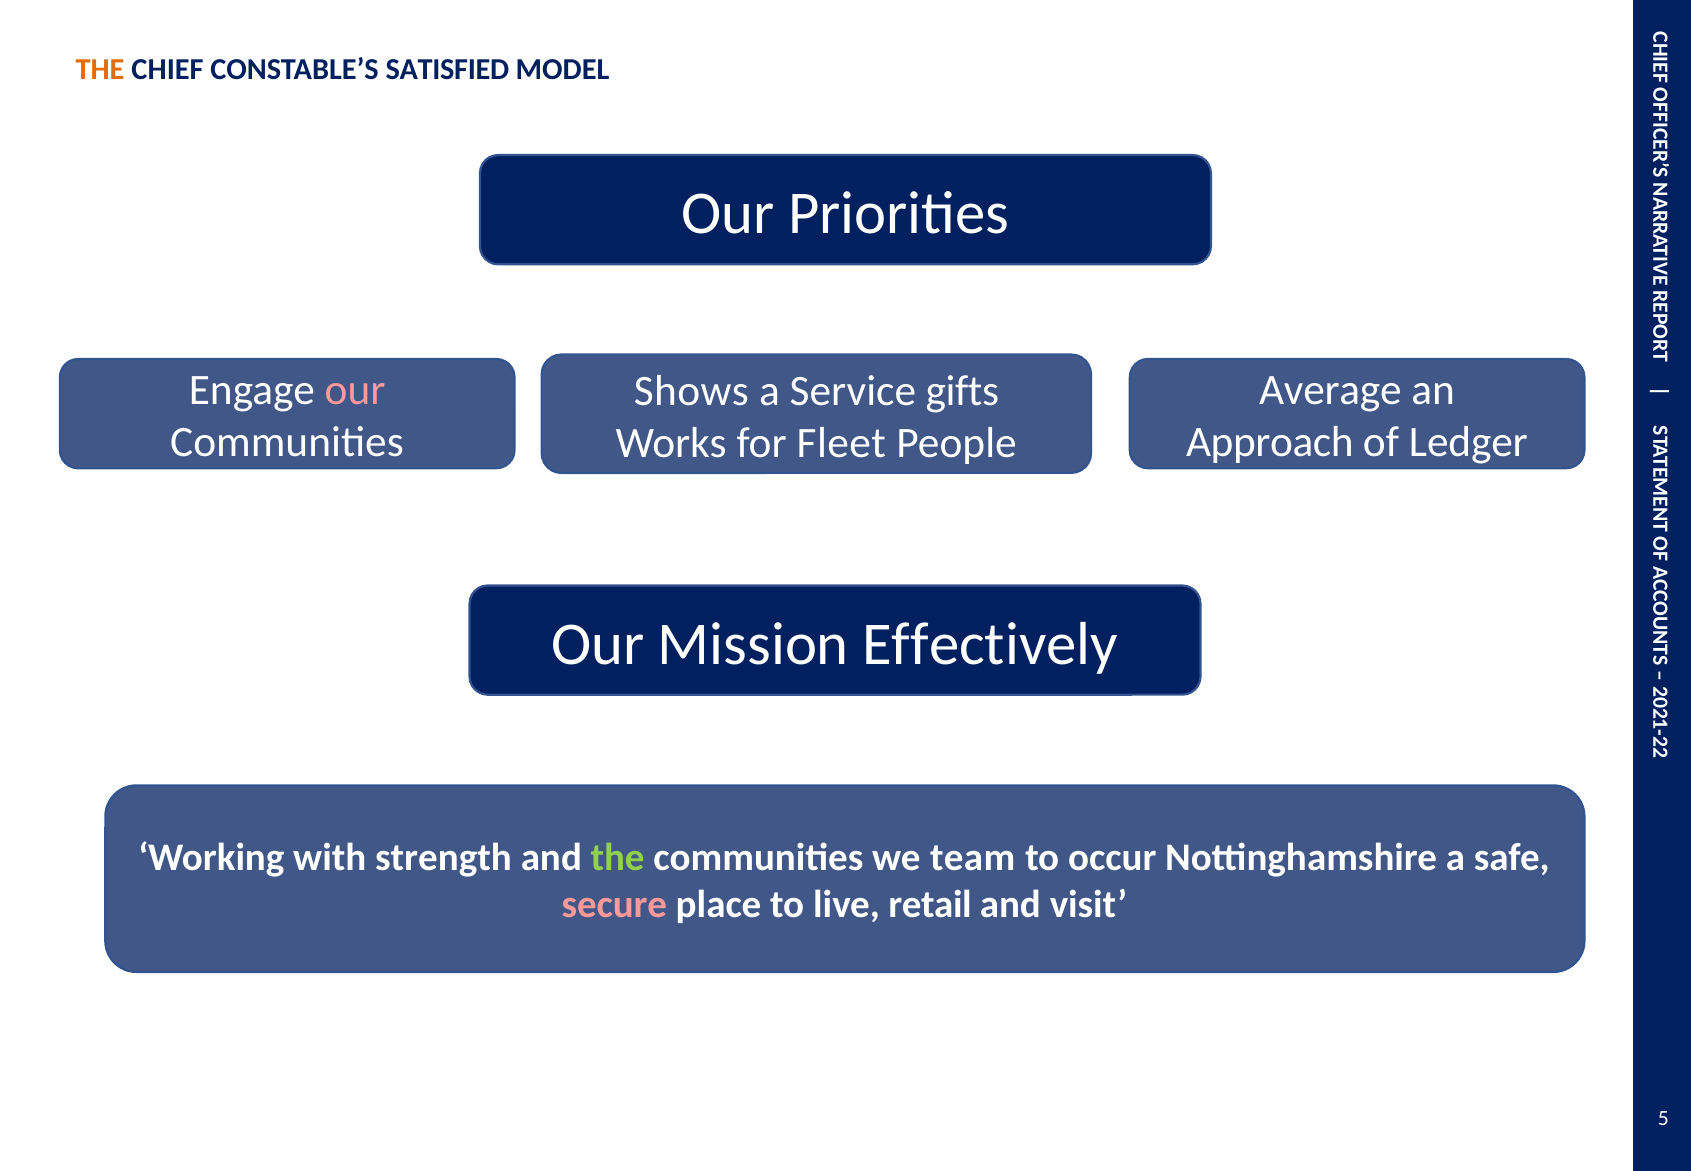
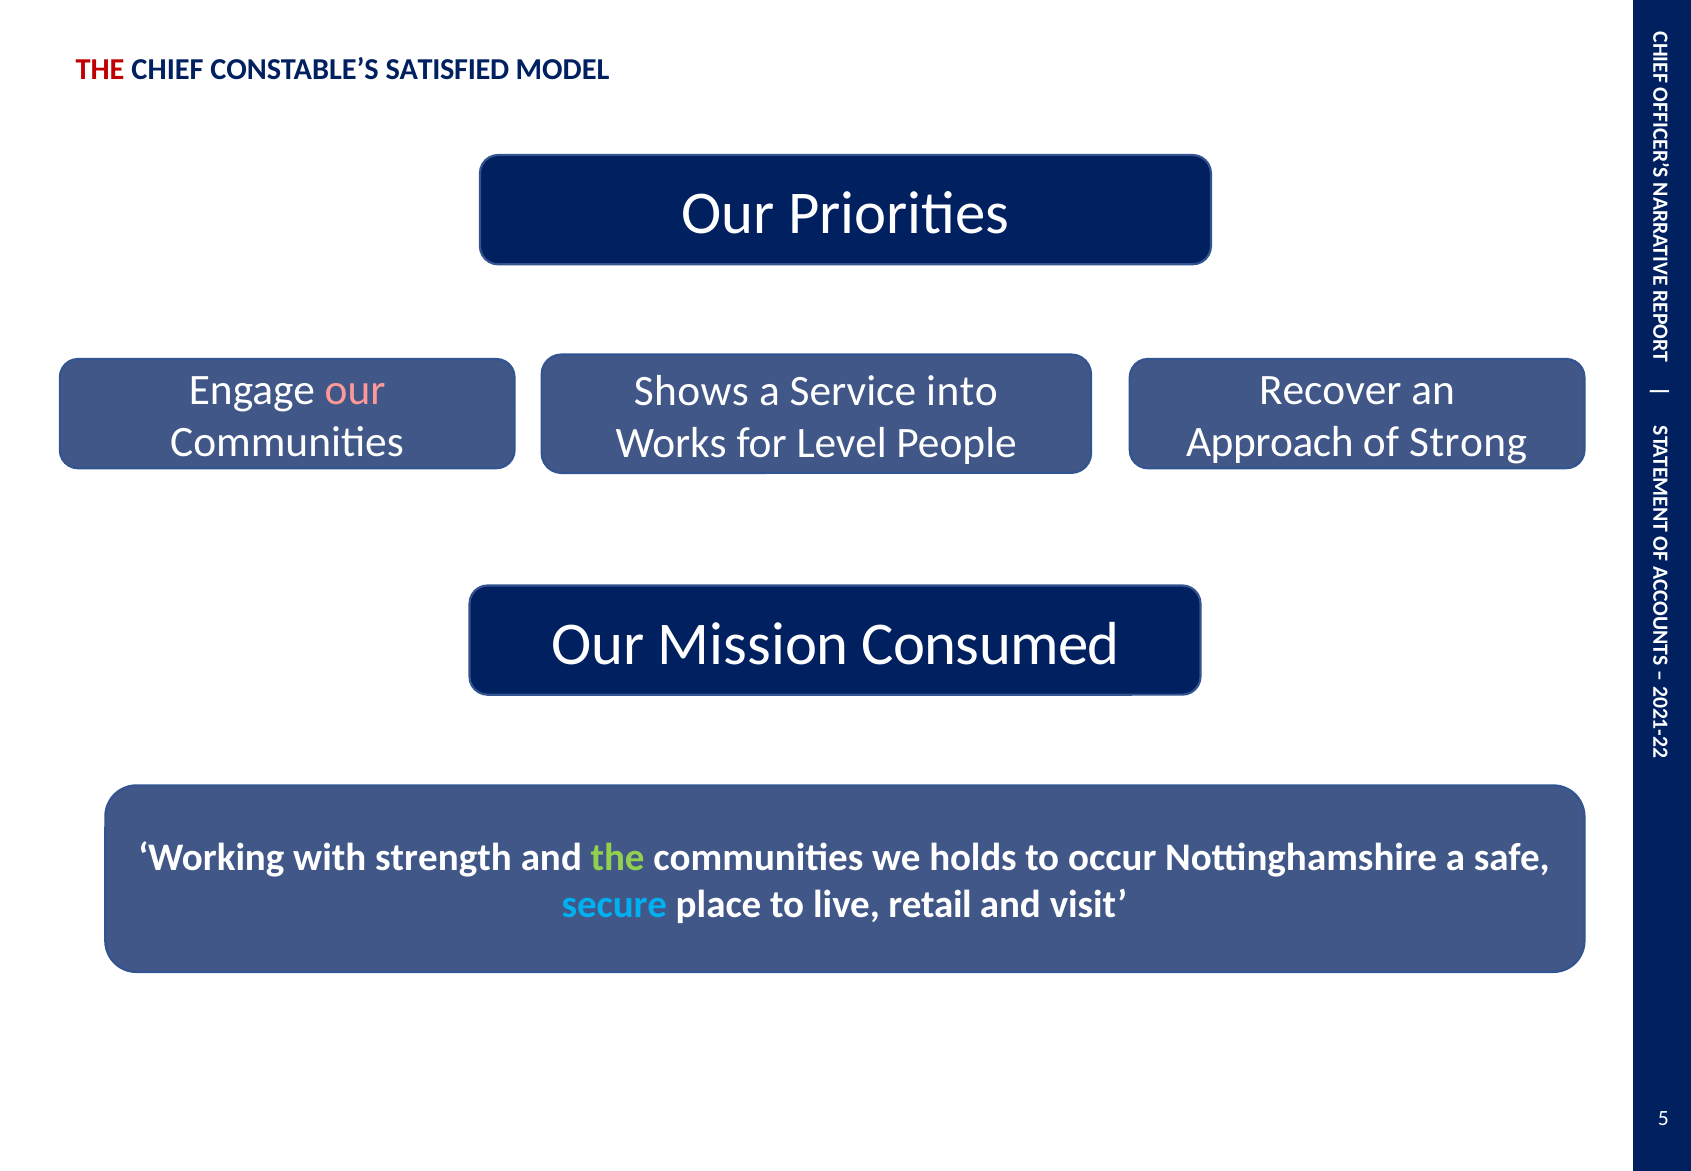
THE colour: orange -> red (100, 70)
gifts: gifts -> into (962, 391)
Average: Average -> Recover (1330, 390)
Fleet: Fleet -> Level (842, 443)
Ledger: Ledger -> Strong (1468, 443)
Effectively: Effectively -> Consumed (991, 644)
team: team -> holds (973, 858)
secure colour: pink -> light blue (614, 905)
